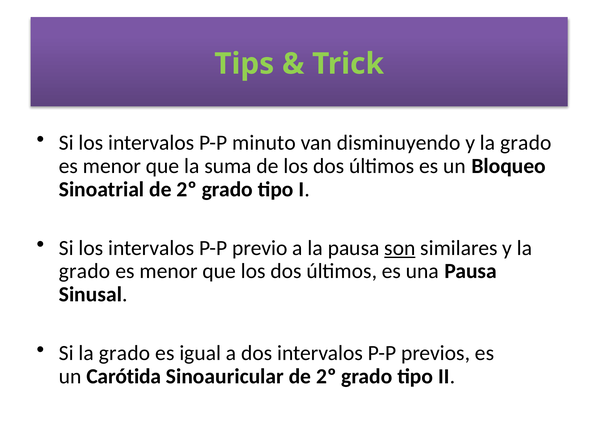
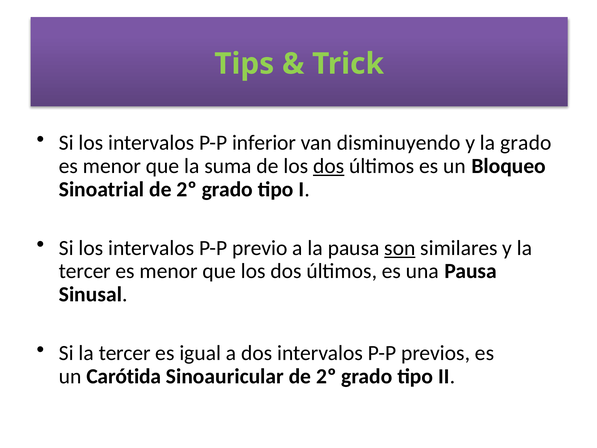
minuto: minuto -> inferior (264, 143)
dos underline: none -> present (329, 166)
grado: grado -> tercer (85, 271)
Si la grado: grado -> tercer (125, 353)
